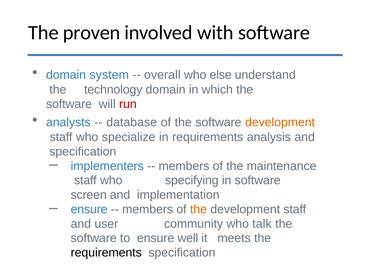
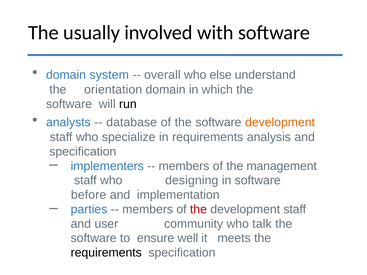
proven: proven -> usually (92, 33)
technology: technology -> orientation (113, 90)
run colour: red -> black (128, 104)
maintenance: maintenance -> management (282, 166)
specifying: specifying -> designing (192, 181)
screen: screen -> before (89, 195)
ensure: ensure -> parties (89, 210)
the colour: orange -> red (198, 210)
